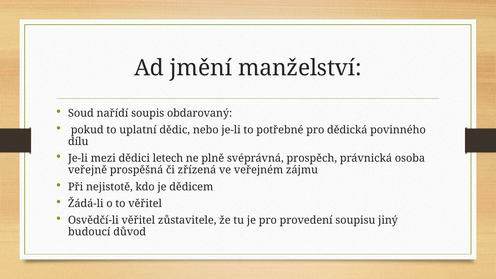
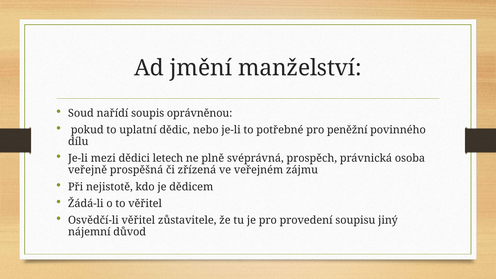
obdarovaný: obdarovaný -> oprávněnou (200, 113)
dědická: dědická -> peněžní (347, 130)
budoucí: budoucí -> nájemní (89, 232)
